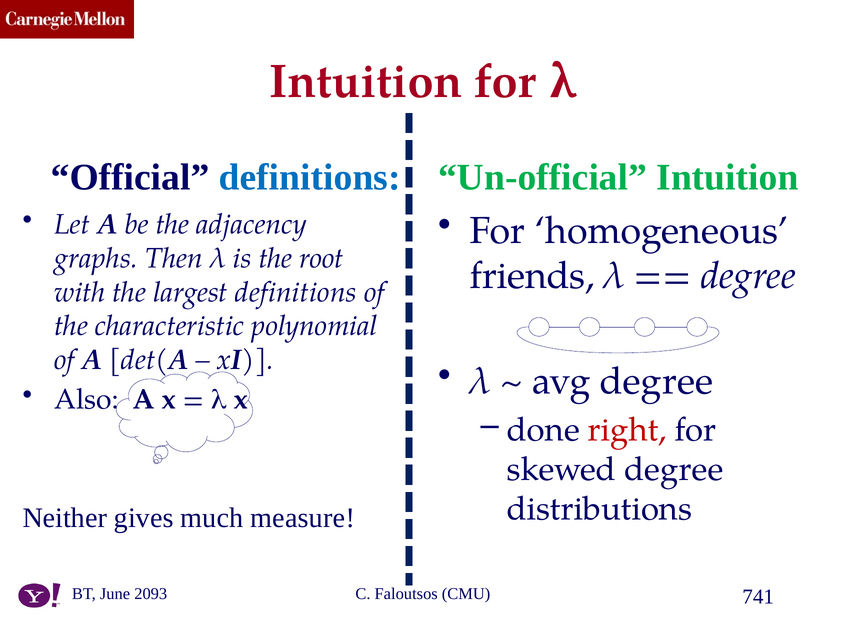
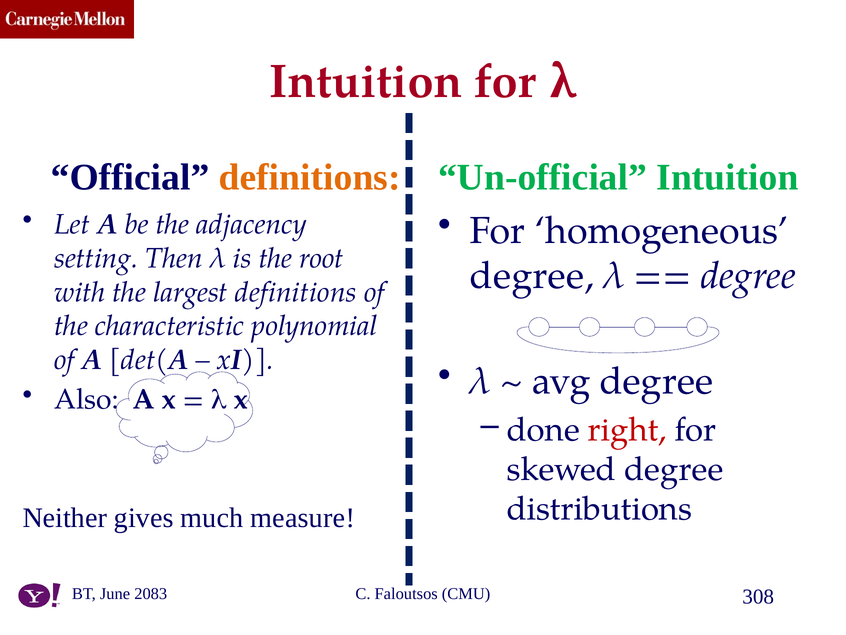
definitions colour: blue -> orange (310, 177)
graphs: graphs -> setting (96, 258)
friends: friends -> degree (532, 276)
2093: 2093 -> 2083 (151, 593)
741: 741 -> 308 (758, 597)
